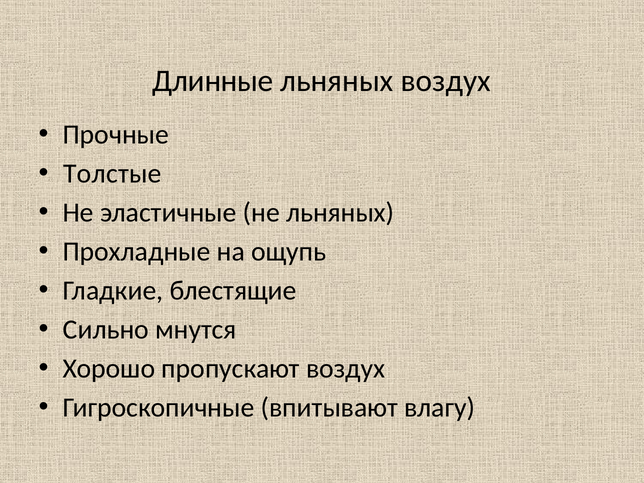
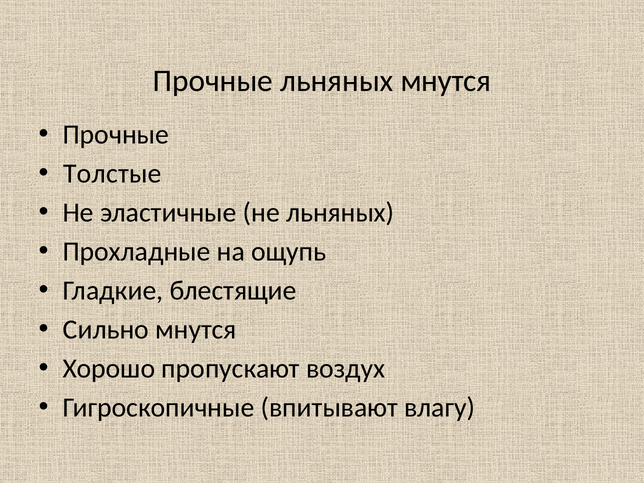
Длинные: Длинные -> Прочные (213, 81)
льняных воздух: воздух -> мнутся (446, 81)
